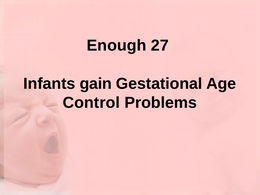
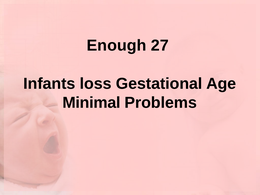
gain: gain -> loss (96, 84)
Control: Control -> Minimal (91, 103)
